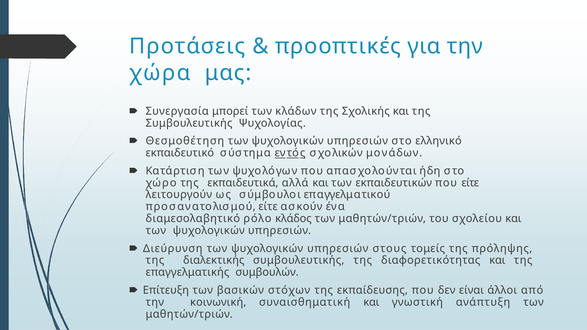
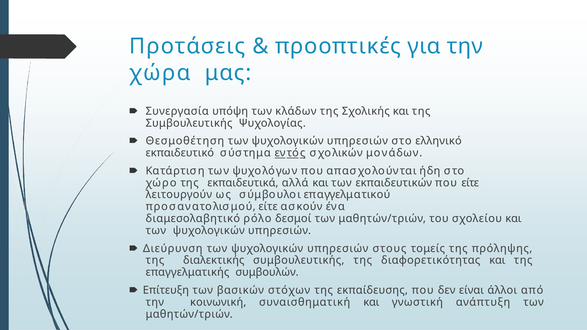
μπορεί: μπορεί -> υπόψη (230, 111)
κλάδος: κλάδος -> δεσμοί (293, 219)
